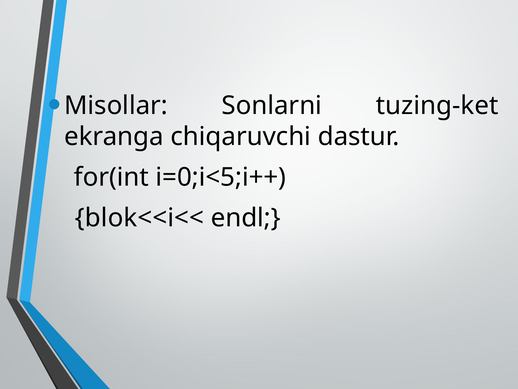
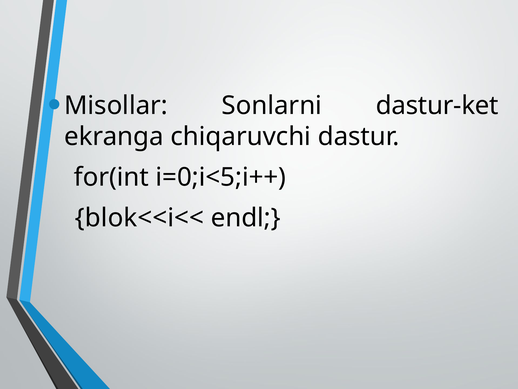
tuzing-ket: tuzing-ket -> dastur-ket (437, 105)
